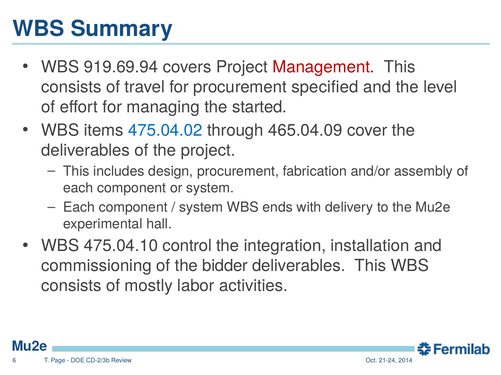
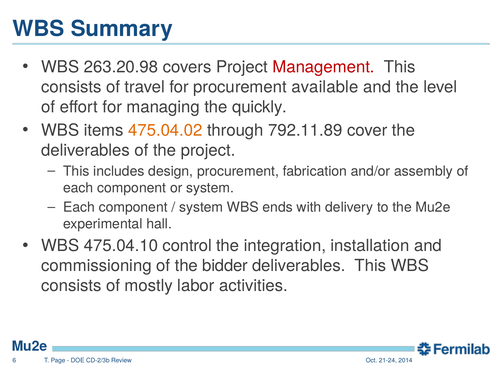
919.69.94: 919.69.94 -> 263.20.98 (121, 67)
specified: specified -> available (325, 87)
started: started -> quickly (260, 107)
475.04.02 colour: blue -> orange (165, 130)
465.04.09: 465.04.09 -> 792.11.89 (305, 130)
